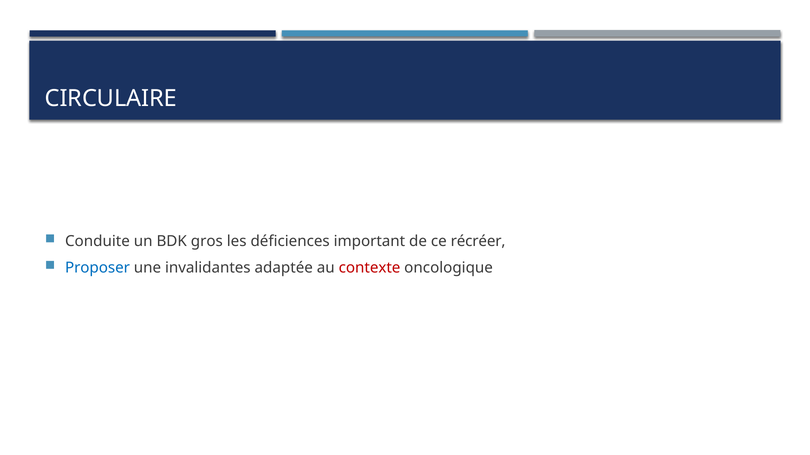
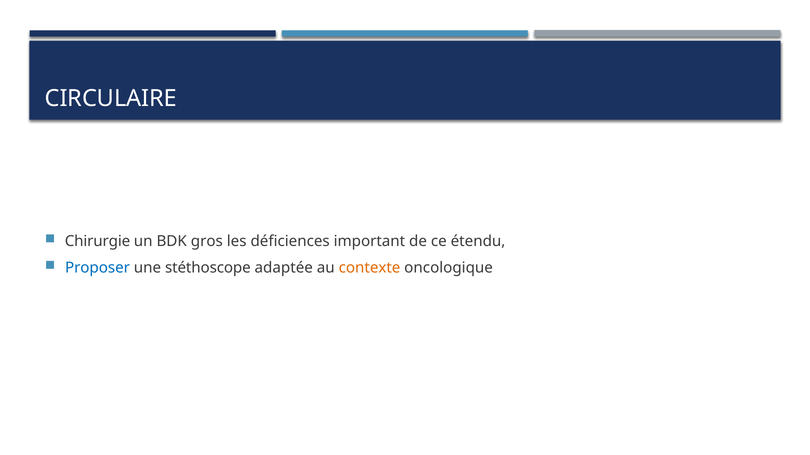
Conduite: Conduite -> Chirurgie (98, 242)
récréer: récréer -> étendu (478, 242)
invalidantes: invalidantes -> stéthoscope (208, 268)
contexte colour: red -> orange (370, 268)
